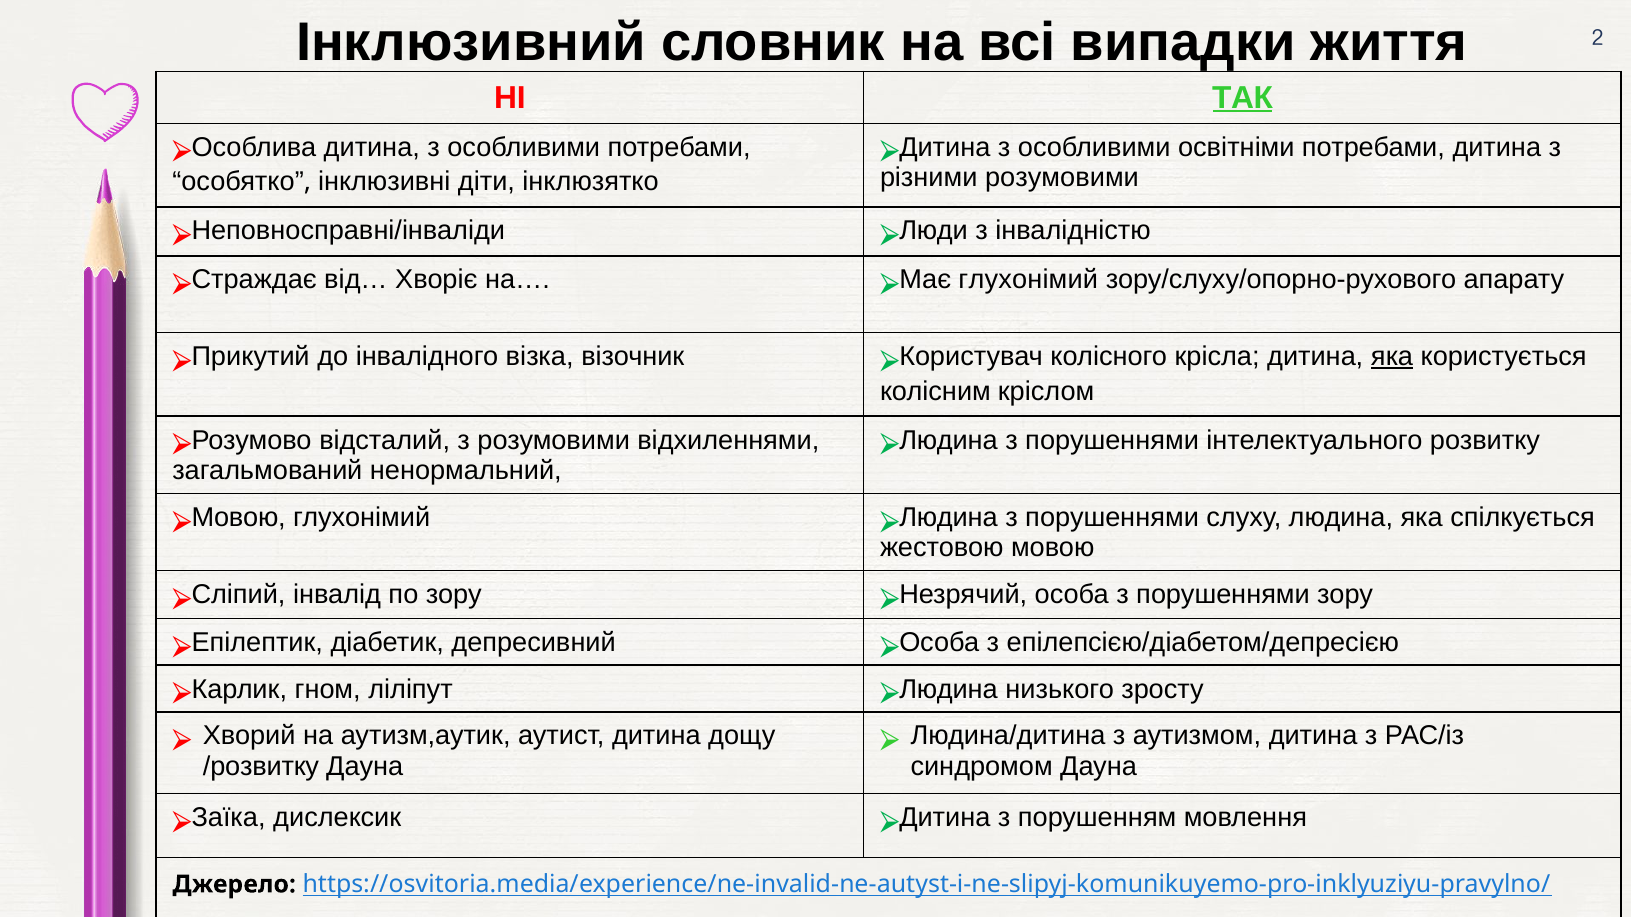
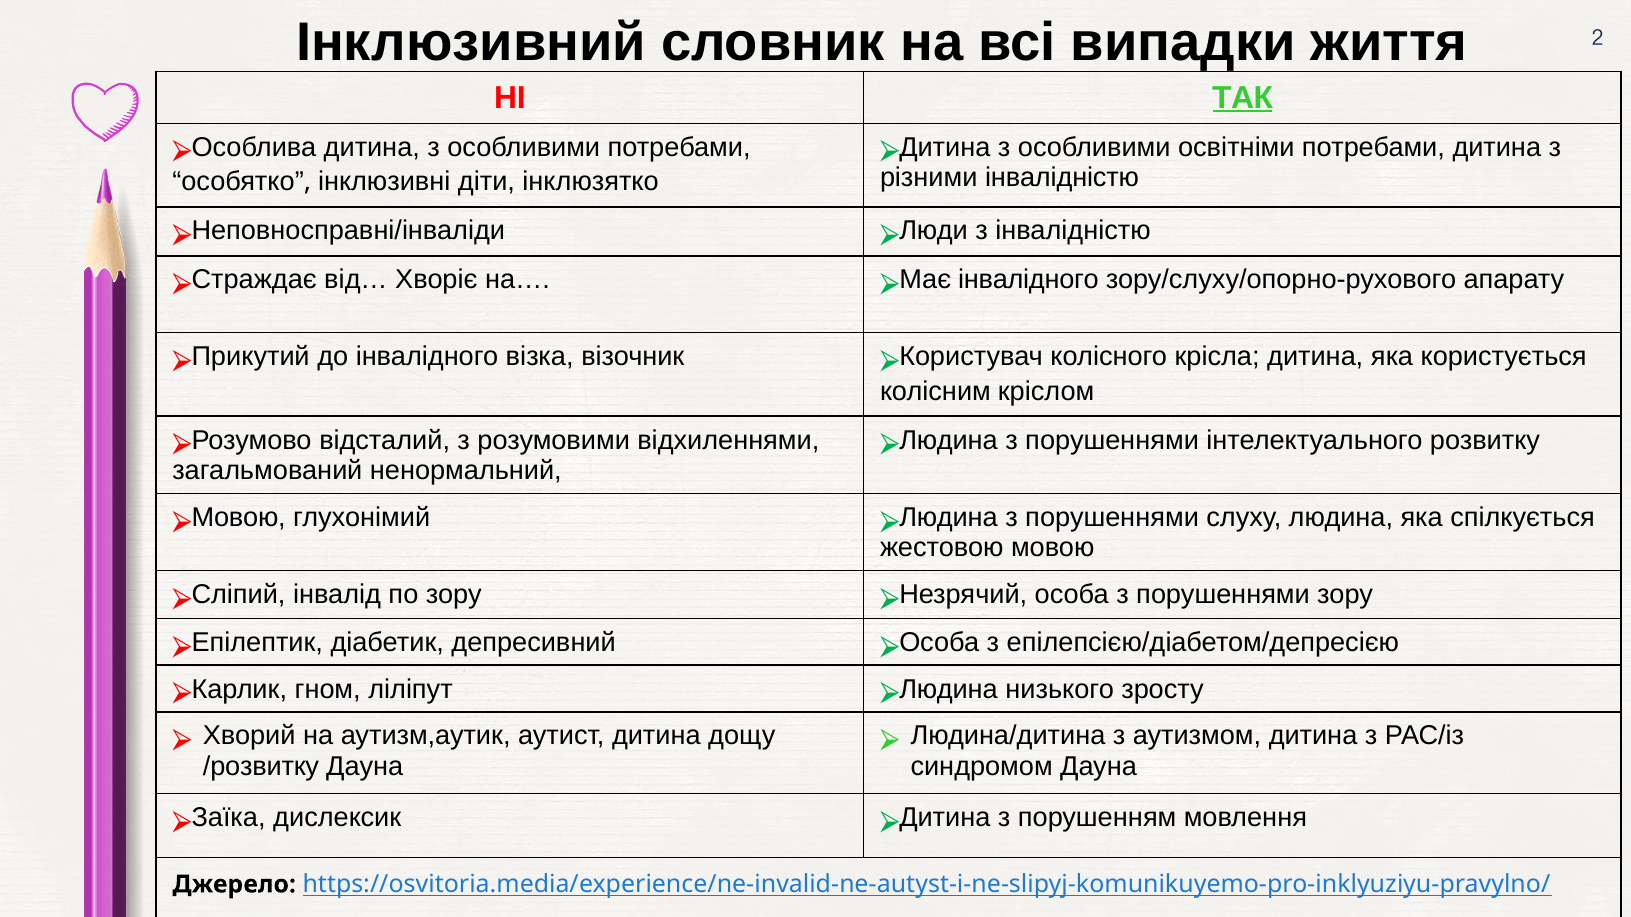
різними розумовими: розумовими -> інвалідністю (1062, 178)
Має глухонімий: глухонімий -> інвалідного (1028, 280)
яка underline: present -> none (1392, 357)
